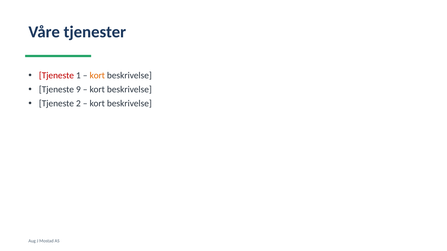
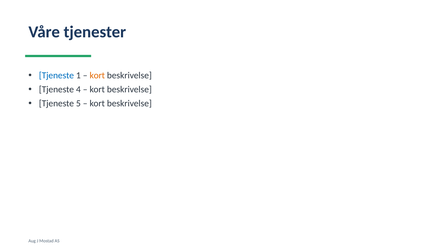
Tjeneste colour: red -> blue (56, 76)
9: 9 -> 4 (78, 90)
2: 2 -> 5 (78, 104)
